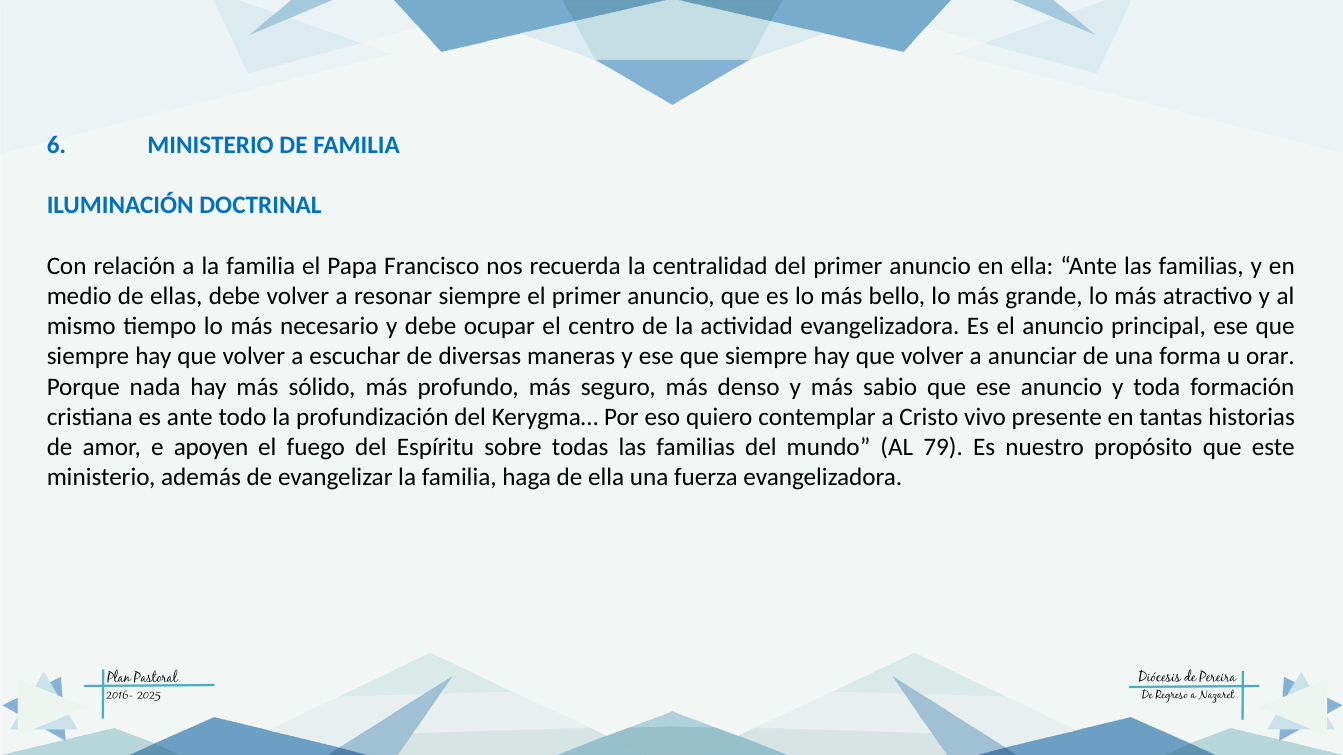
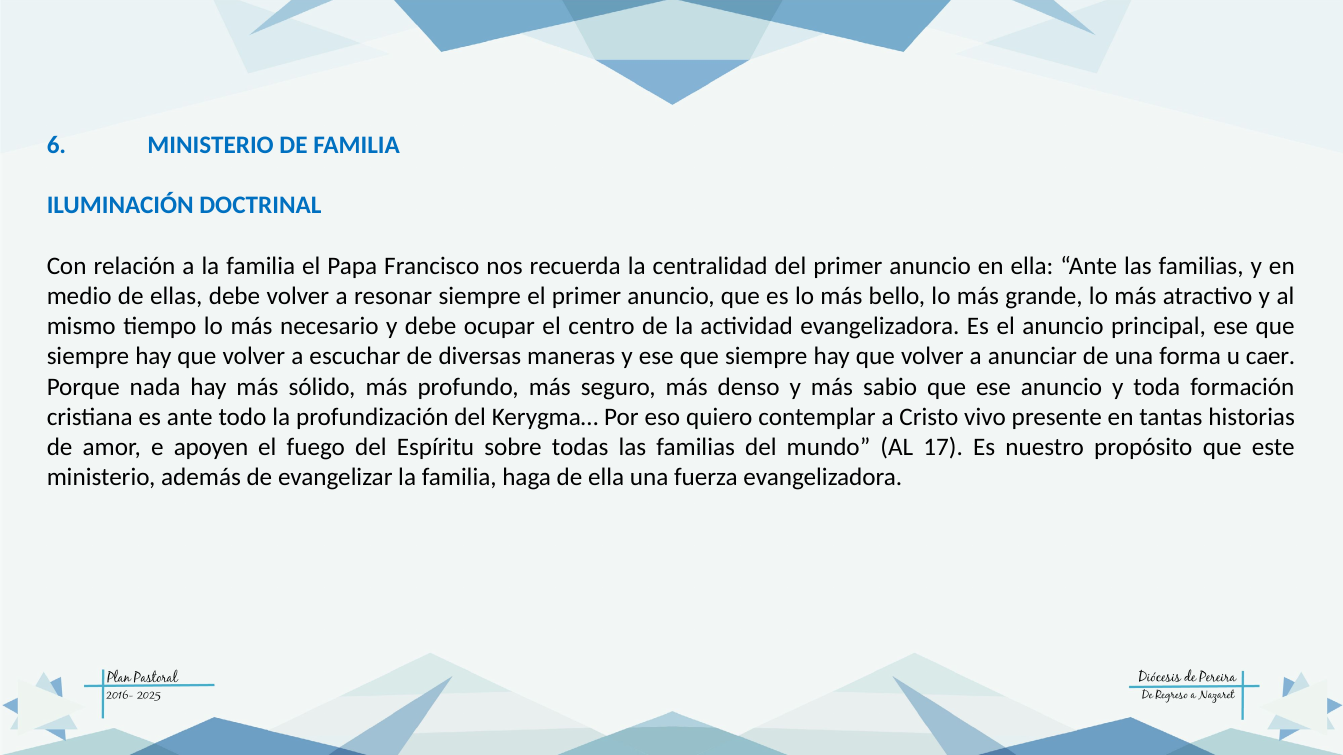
orar: orar -> caer (1271, 357)
79: 79 -> 17 (943, 447)
